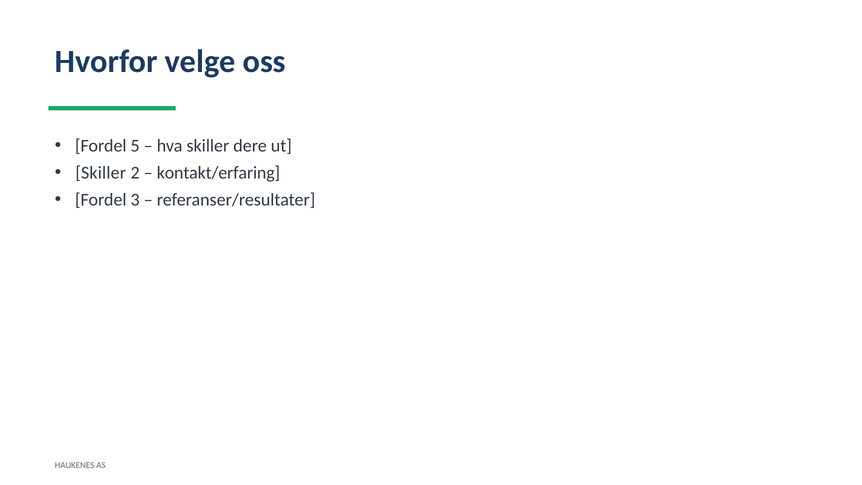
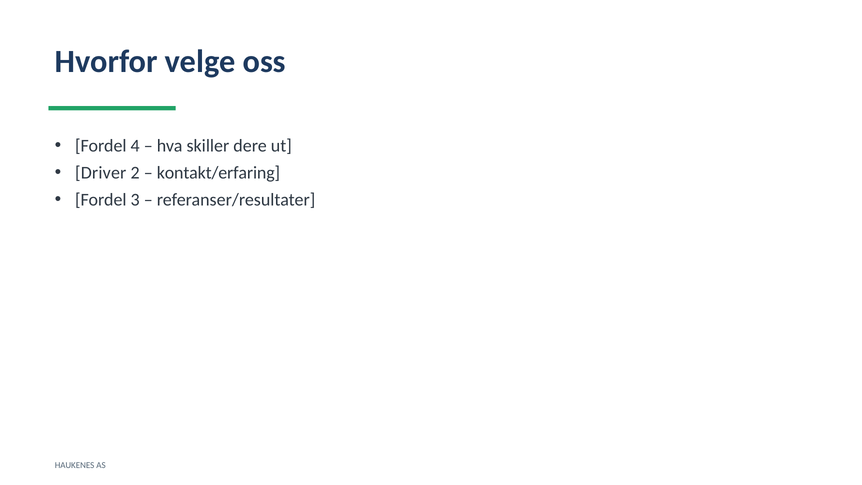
5: 5 -> 4 (135, 146)
Skiller: Skiller -> Driver (101, 173)
